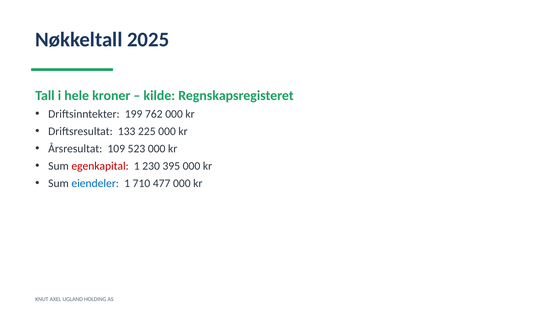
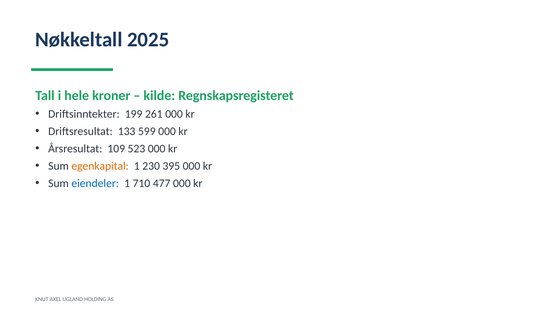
762: 762 -> 261 (154, 114)
225: 225 -> 599 (147, 131)
egenkapital colour: red -> orange (100, 166)
